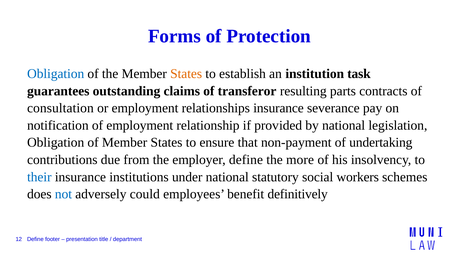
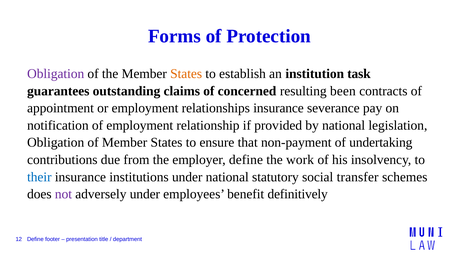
Obligation colour: blue -> purple (56, 74)
transferor: transferor -> concerned (247, 91)
parts: parts -> been (343, 91)
consultation: consultation -> appointment (60, 108)
more: more -> work (300, 160)
workers: workers -> transfer (358, 177)
not colour: blue -> purple (63, 194)
adversely could: could -> under (145, 194)
